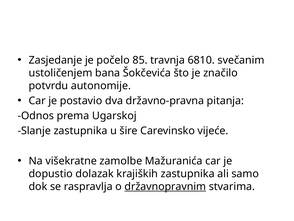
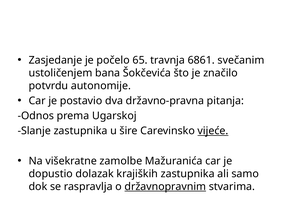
85: 85 -> 65 (140, 60)
6810: 6810 -> 6861 (201, 60)
vijeće underline: none -> present (213, 131)
